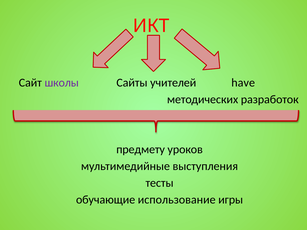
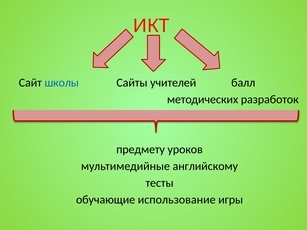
школы colour: purple -> blue (62, 83)
have: have -> балл (243, 83)
выступления: выступления -> английскому (205, 166)
